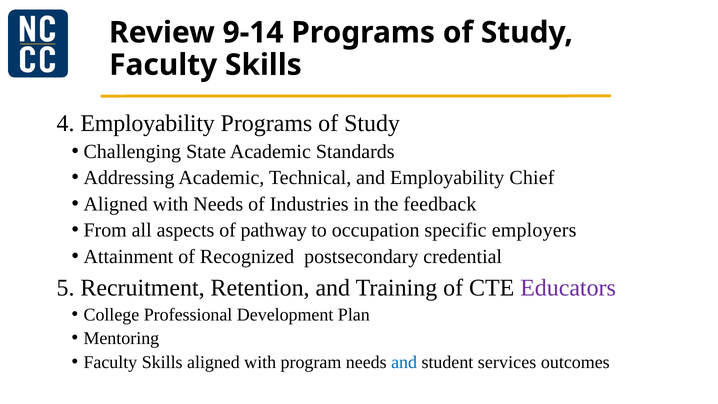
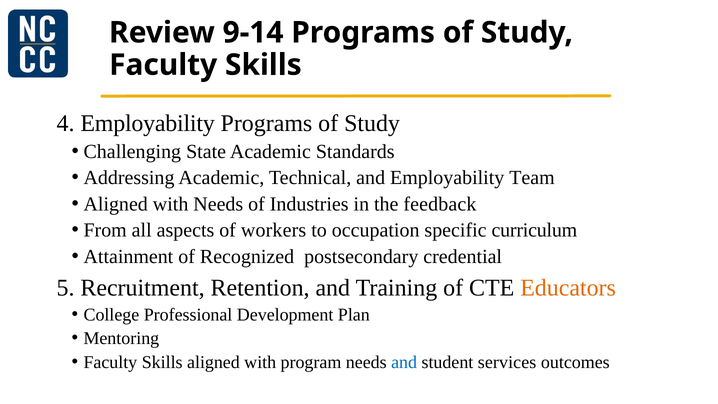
Chief: Chief -> Team (532, 178)
pathway: pathway -> workers (274, 230)
employers: employers -> curriculum (534, 230)
Educators colour: purple -> orange (568, 288)
